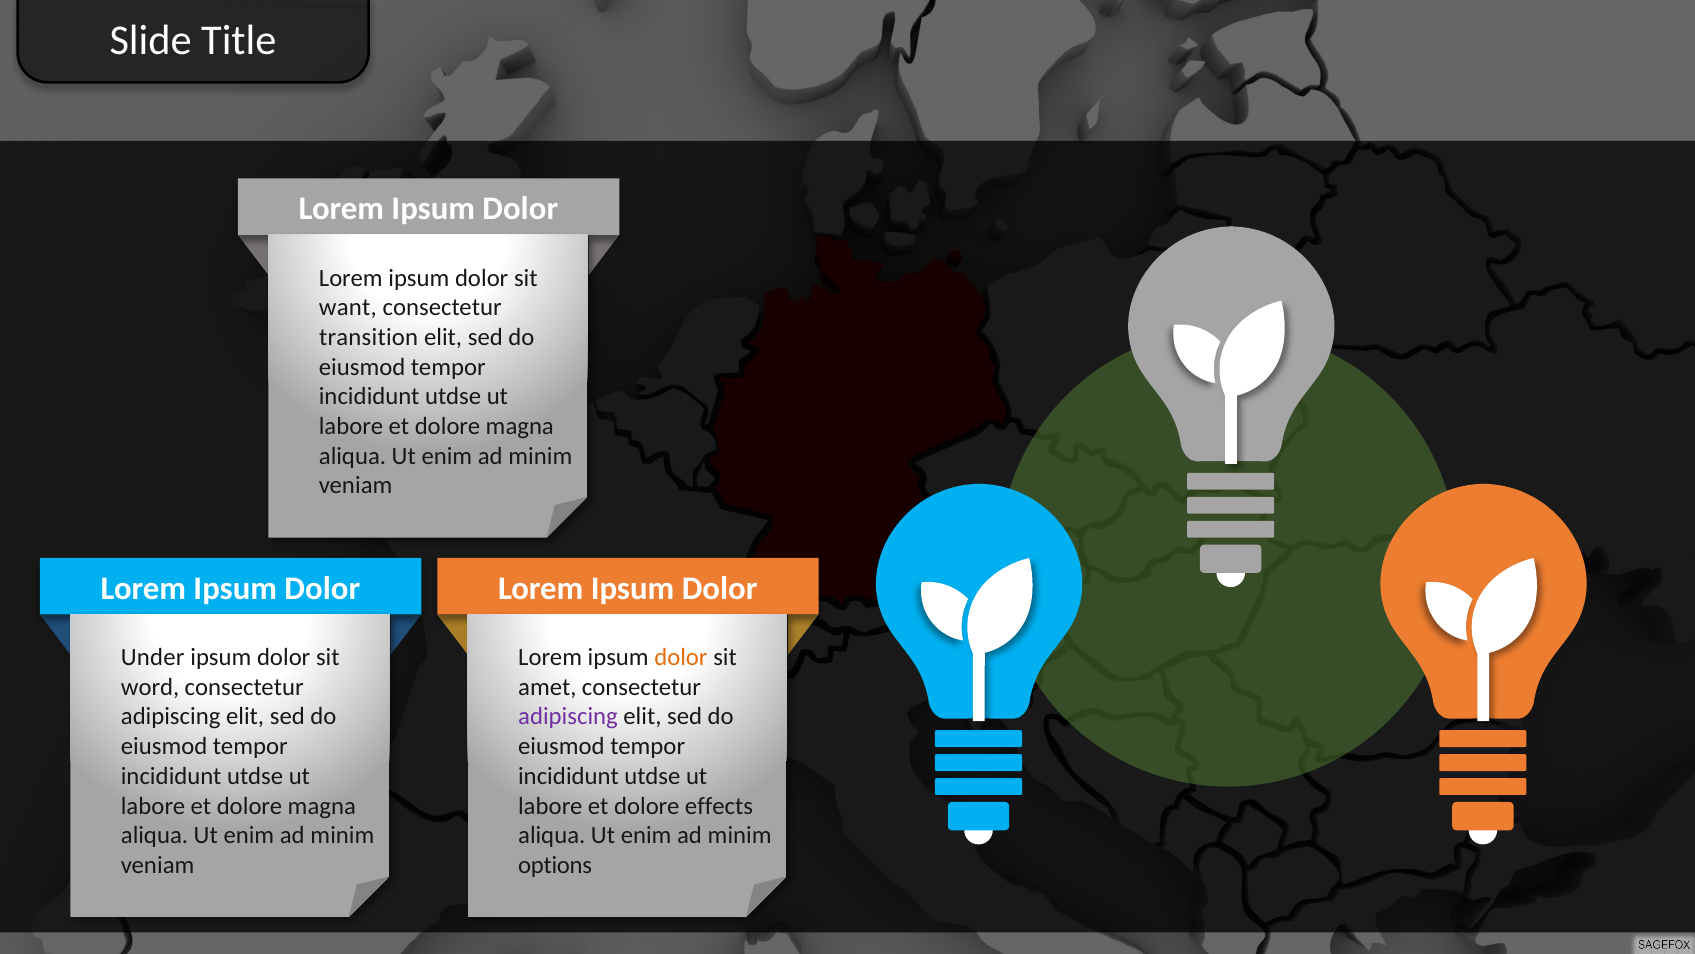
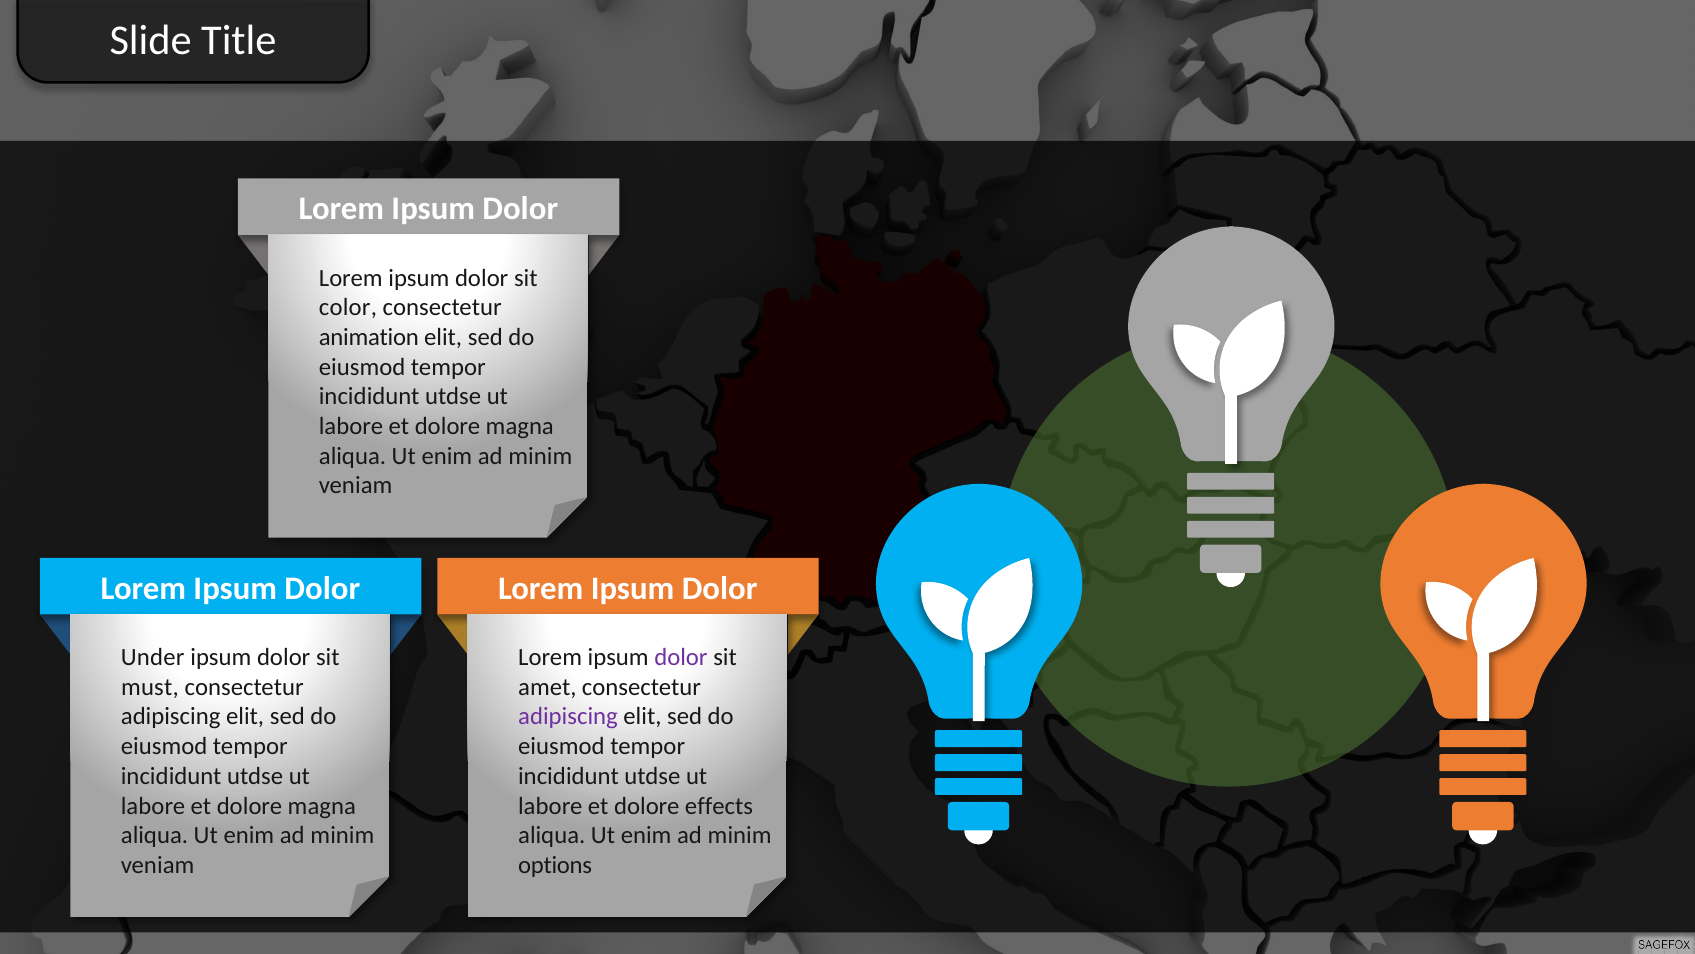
want: want -> color (348, 307)
transition: transition -> animation (369, 337)
dolor colour: orange -> purple (681, 657)
word: word -> must (150, 687)
